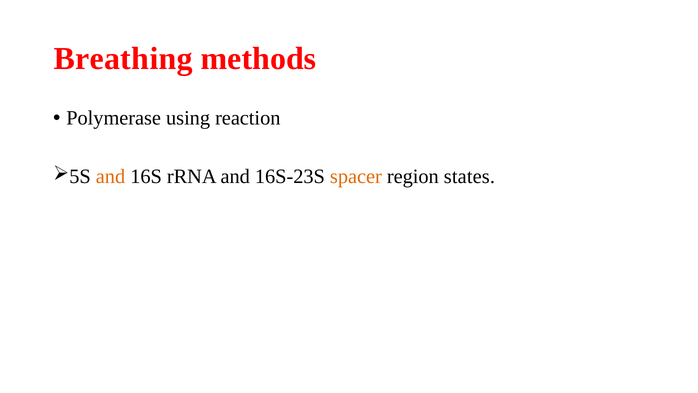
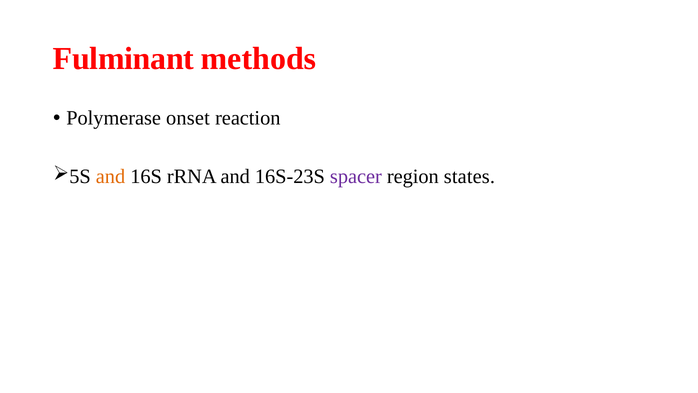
Breathing: Breathing -> Fulminant (123, 59)
using: using -> onset (188, 118)
spacer colour: orange -> purple (356, 177)
